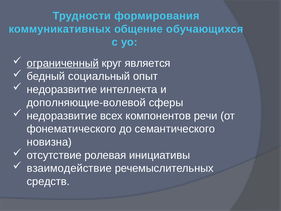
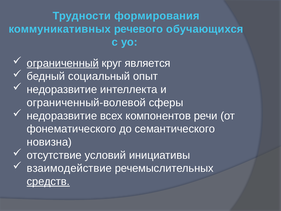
общение: общение -> речевого (139, 29)
дополняющие-волевой: дополняющие-волевой -> ограниченный-волевой (86, 103)
ролевая: ролевая -> условий (105, 155)
средств underline: none -> present (48, 181)
